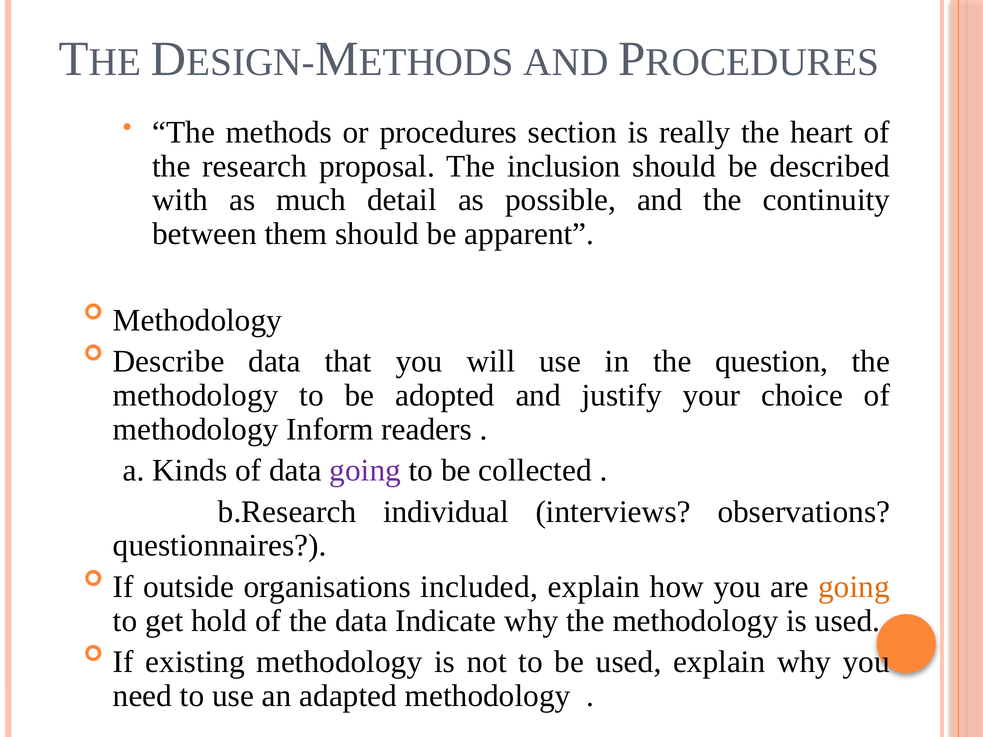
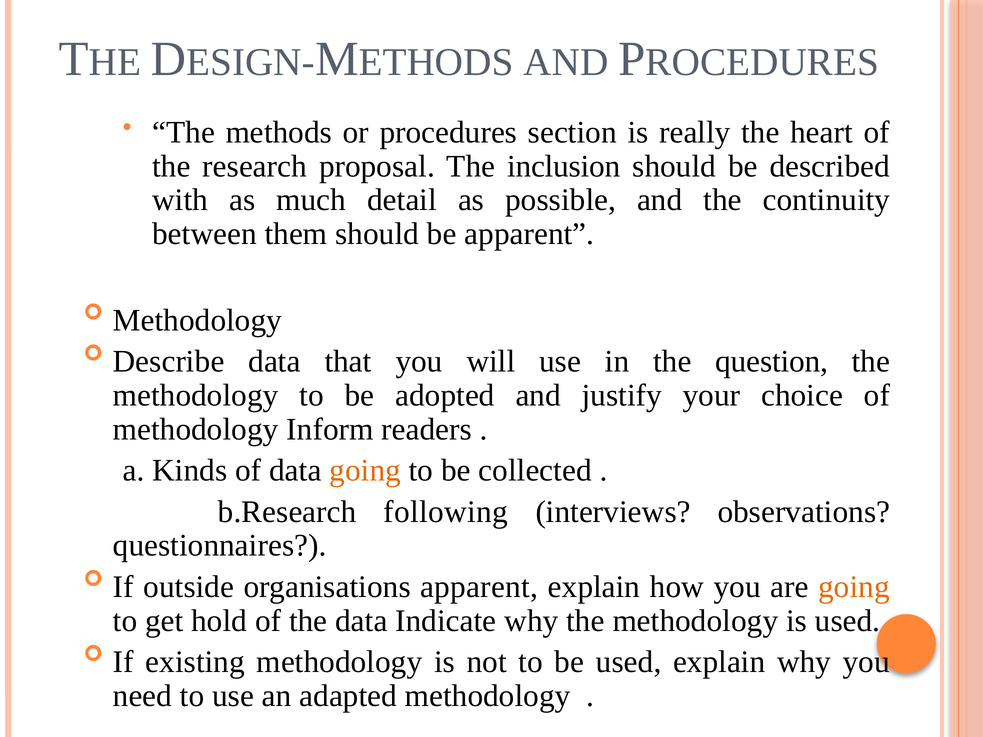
going colour: purple -> orange (365, 471)
individual: individual -> following (446, 512)
organisations included: included -> apparent (479, 587)
